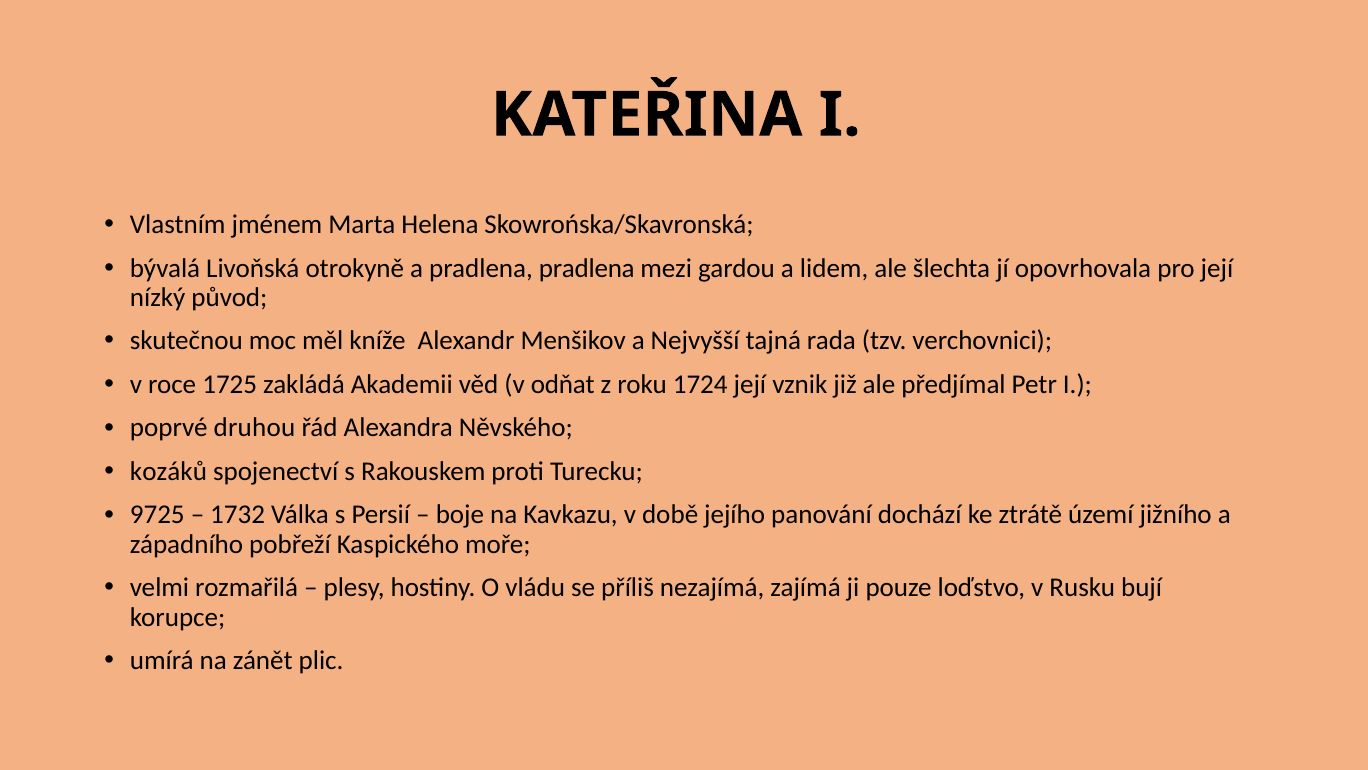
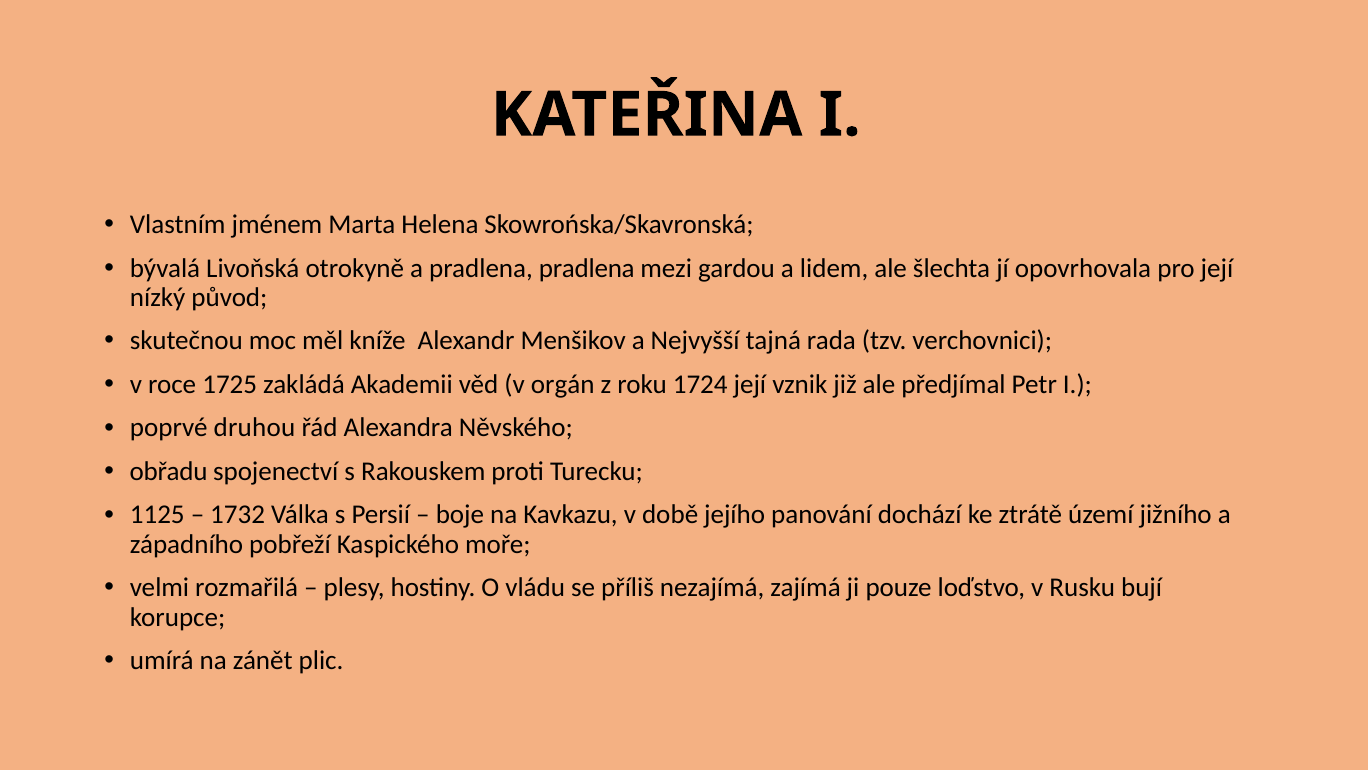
odňat: odňat -> orgán (563, 384)
kozáků: kozáků -> obřadu (169, 471)
9725: 9725 -> 1125 (157, 515)
